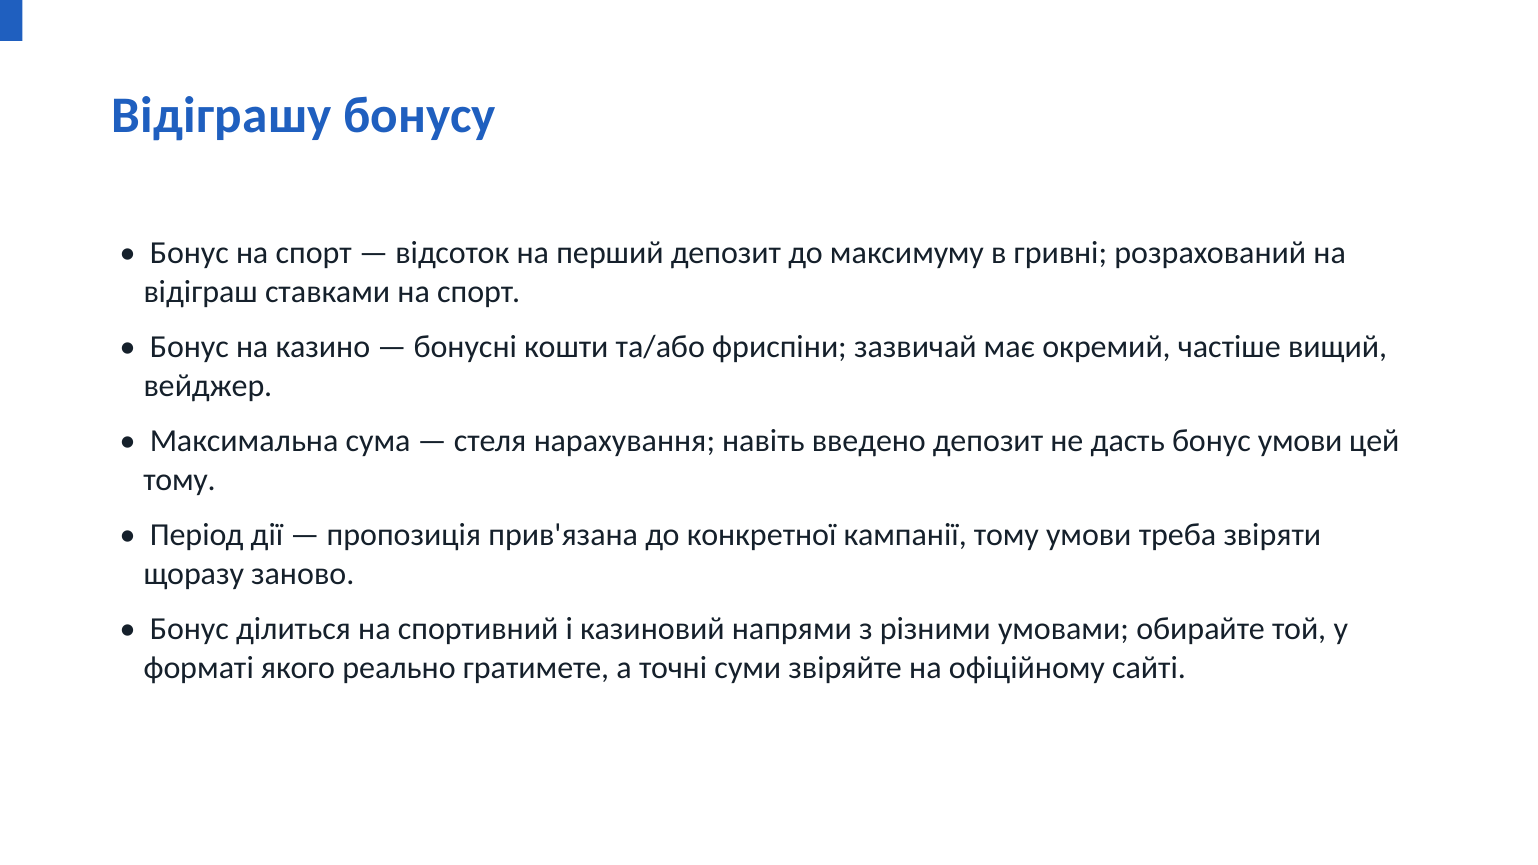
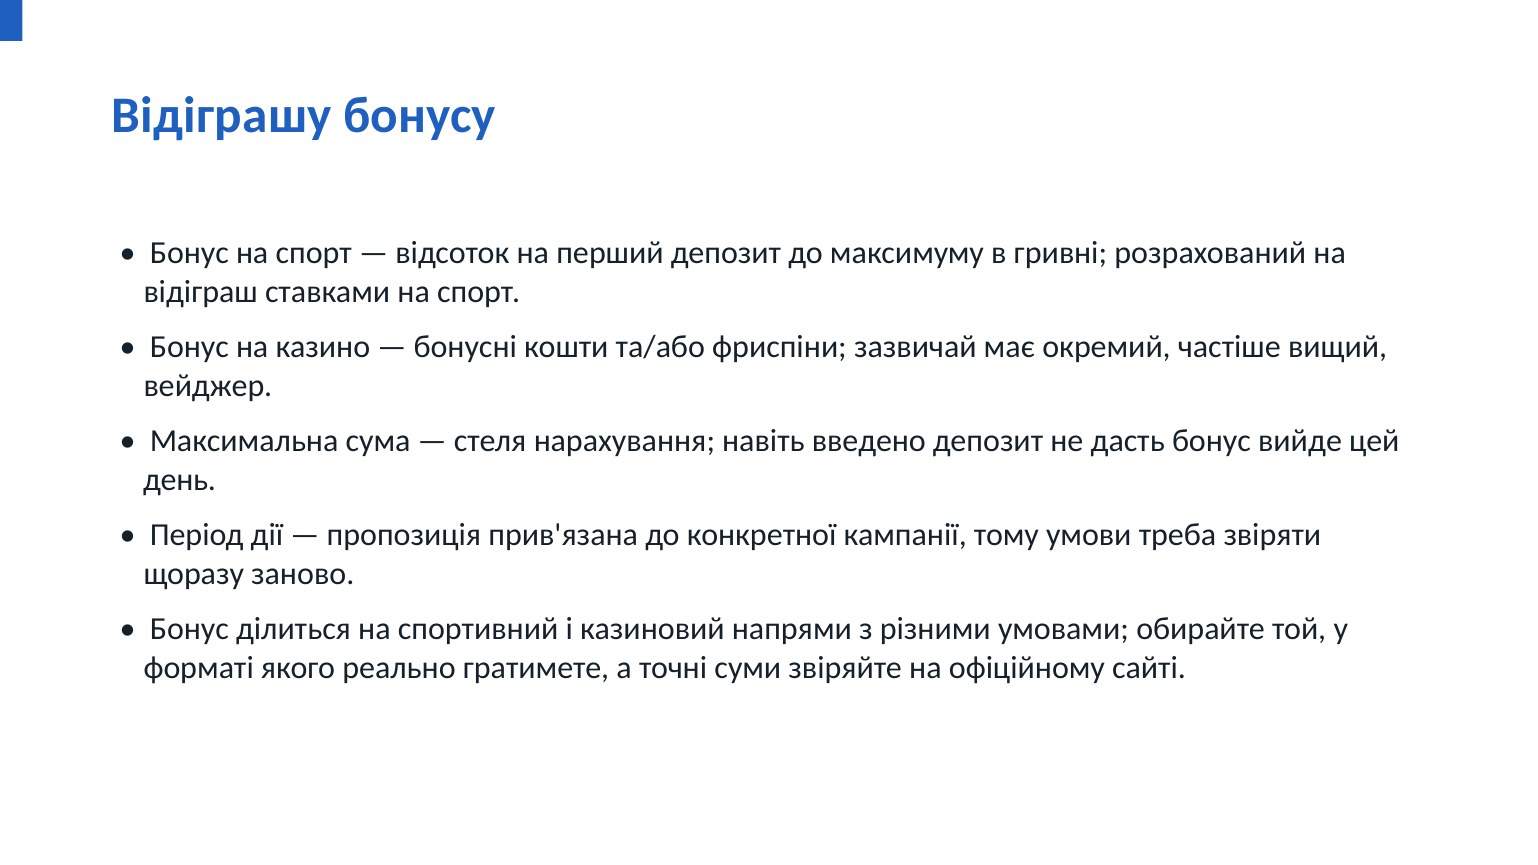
бонус умови: умови -> вийде (1300, 441)
тому: тому -> день (180, 480)
